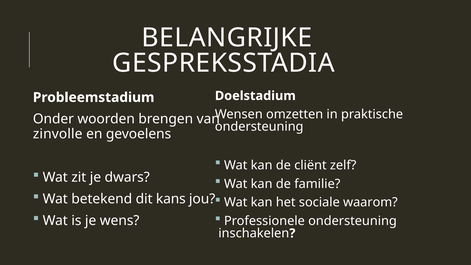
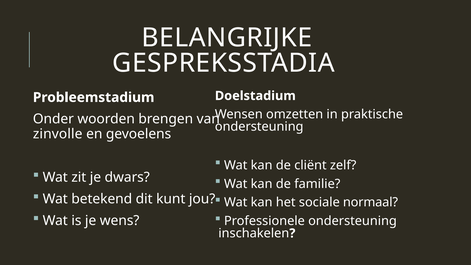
kans: kans -> kunt (171, 199)
waarom: waarom -> normaal (370, 202)
